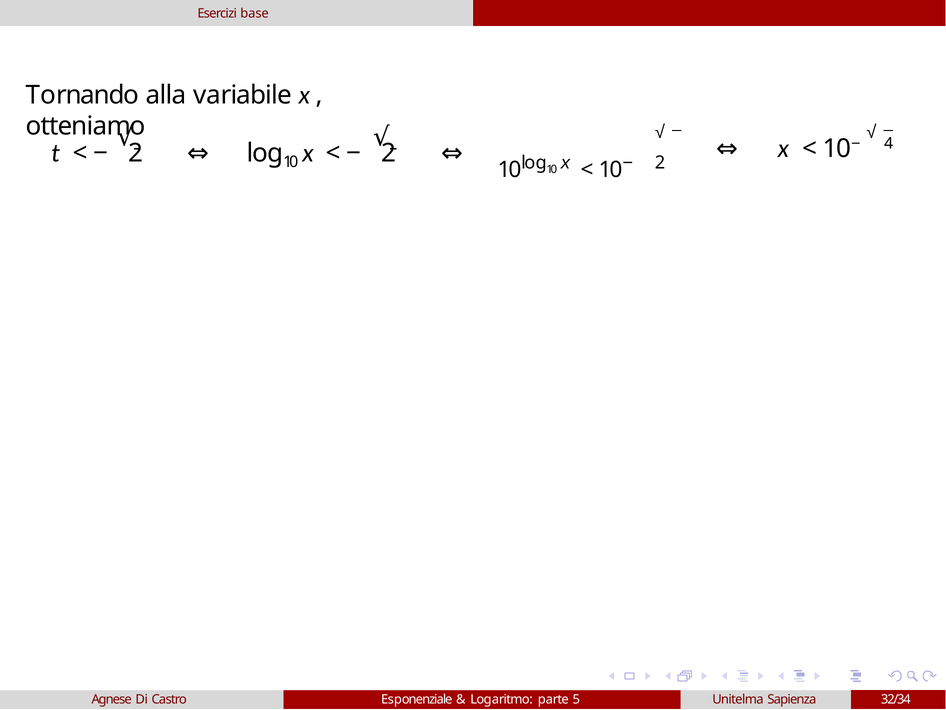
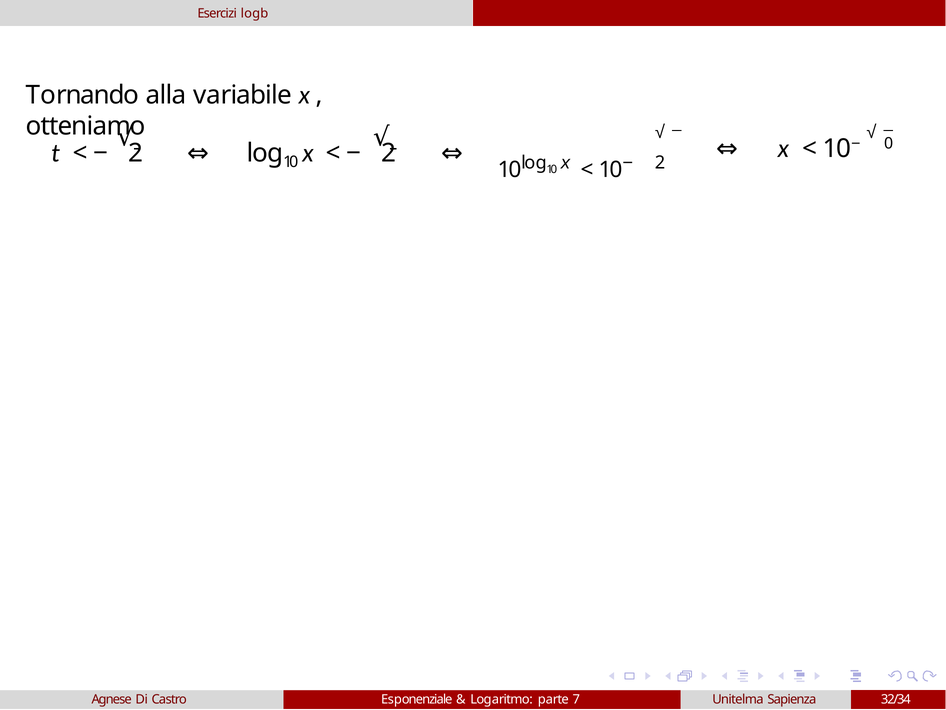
base: base -> logb (254, 14)
4: 4 -> 0 (889, 143)
5: 5 -> 7 (576, 700)
